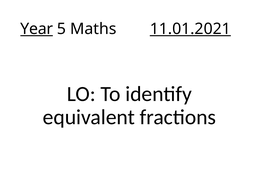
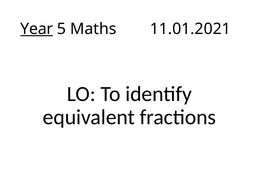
11.01.2021 underline: present -> none (190, 29)
